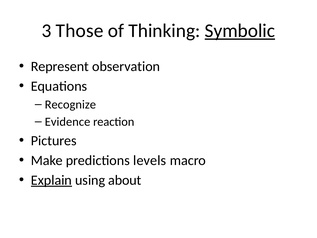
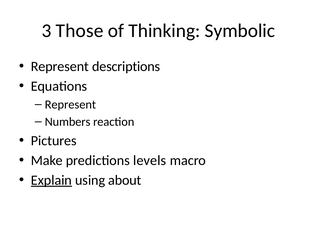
Symbolic underline: present -> none (240, 31)
observation: observation -> descriptions (126, 67)
Recognize: Recognize -> Represent (70, 104)
Evidence: Evidence -> Numbers (68, 122)
